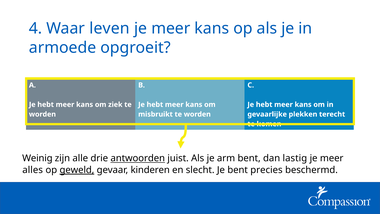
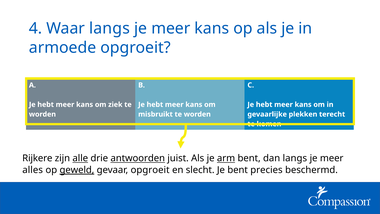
Waar leven: leven -> langs (110, 28)
Weinig: Weinig -> Rijkere (37, 158)
alle underline: none -> present (80, 158)
arm underline: none -> present (226, 158)
dan lastig: lastig -> langs (295, 158)
gevaar kinderen: kinderen -> opgroeit (150, 170)
